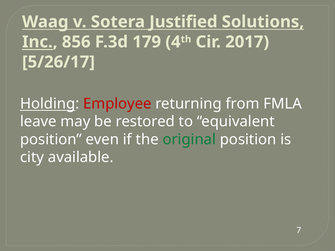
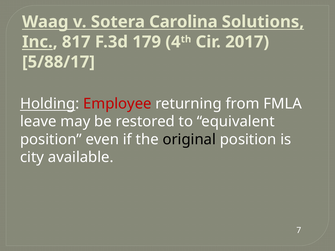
Justified: Justified -> Carolina (183, 22)
856: 856 -> 817 (76, 42)
5/26/17: 5/26/17 -> 5/88/17 (58, 62)
original colour: green -> black (189, 140)
